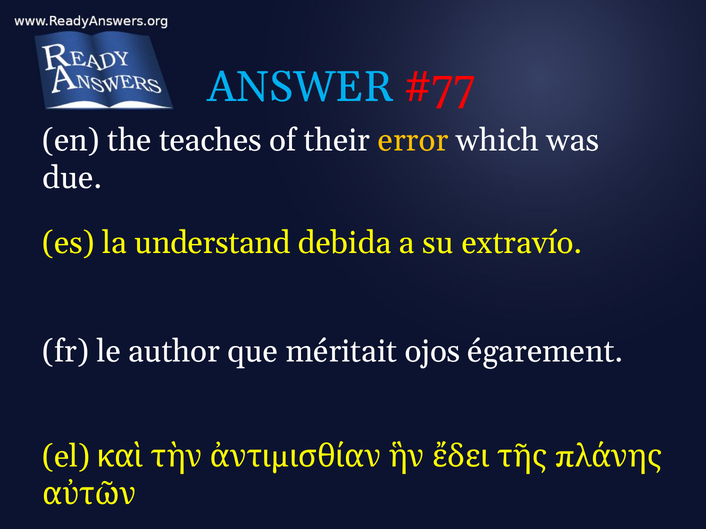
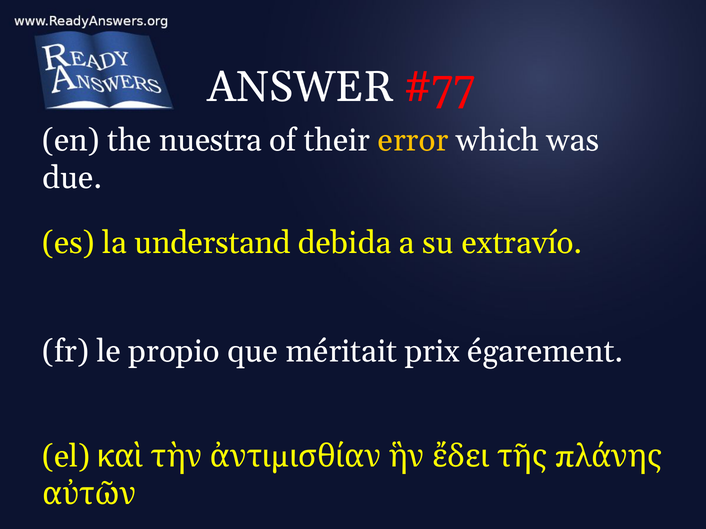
ANSWER colour: light blue -> white (300, 87)
teaches: teaches -> nuestra (211, 141)
author: author -> propio (174, 352)
ojos: ojos -> prix (432, 352)
